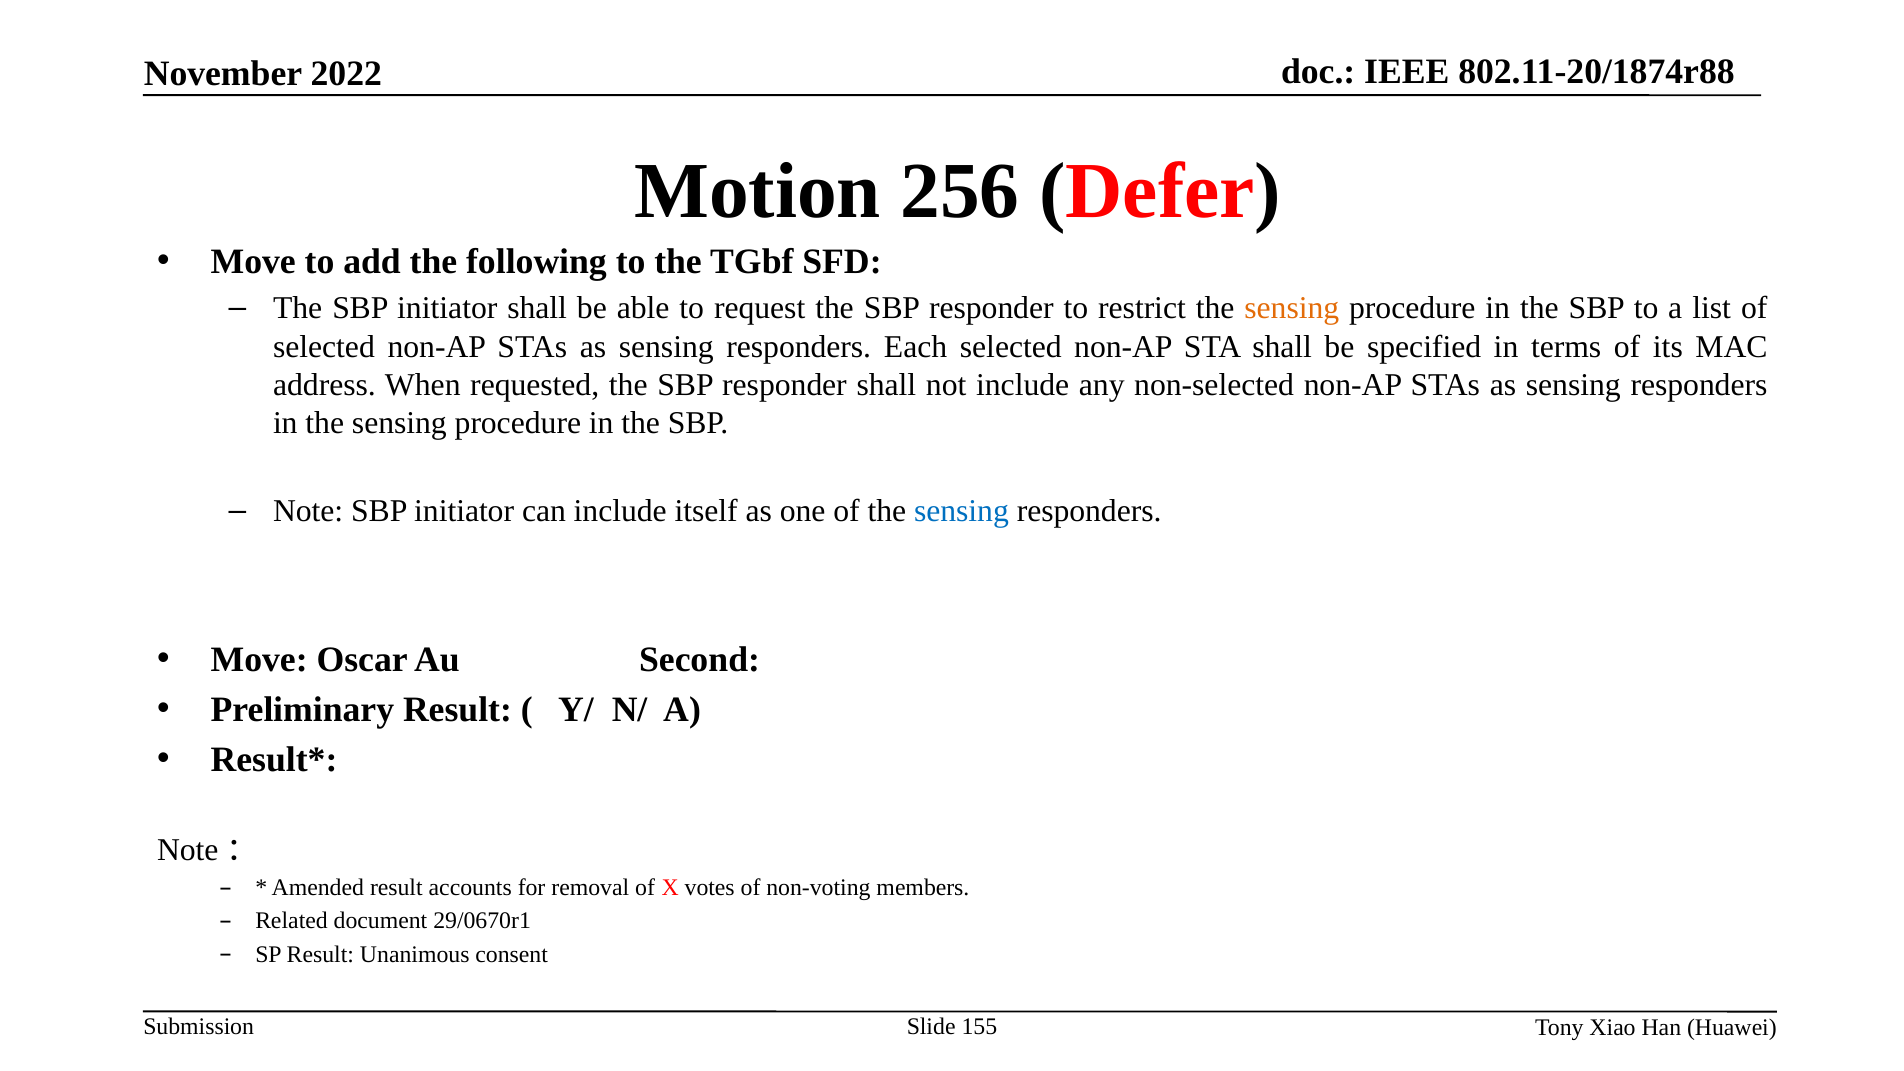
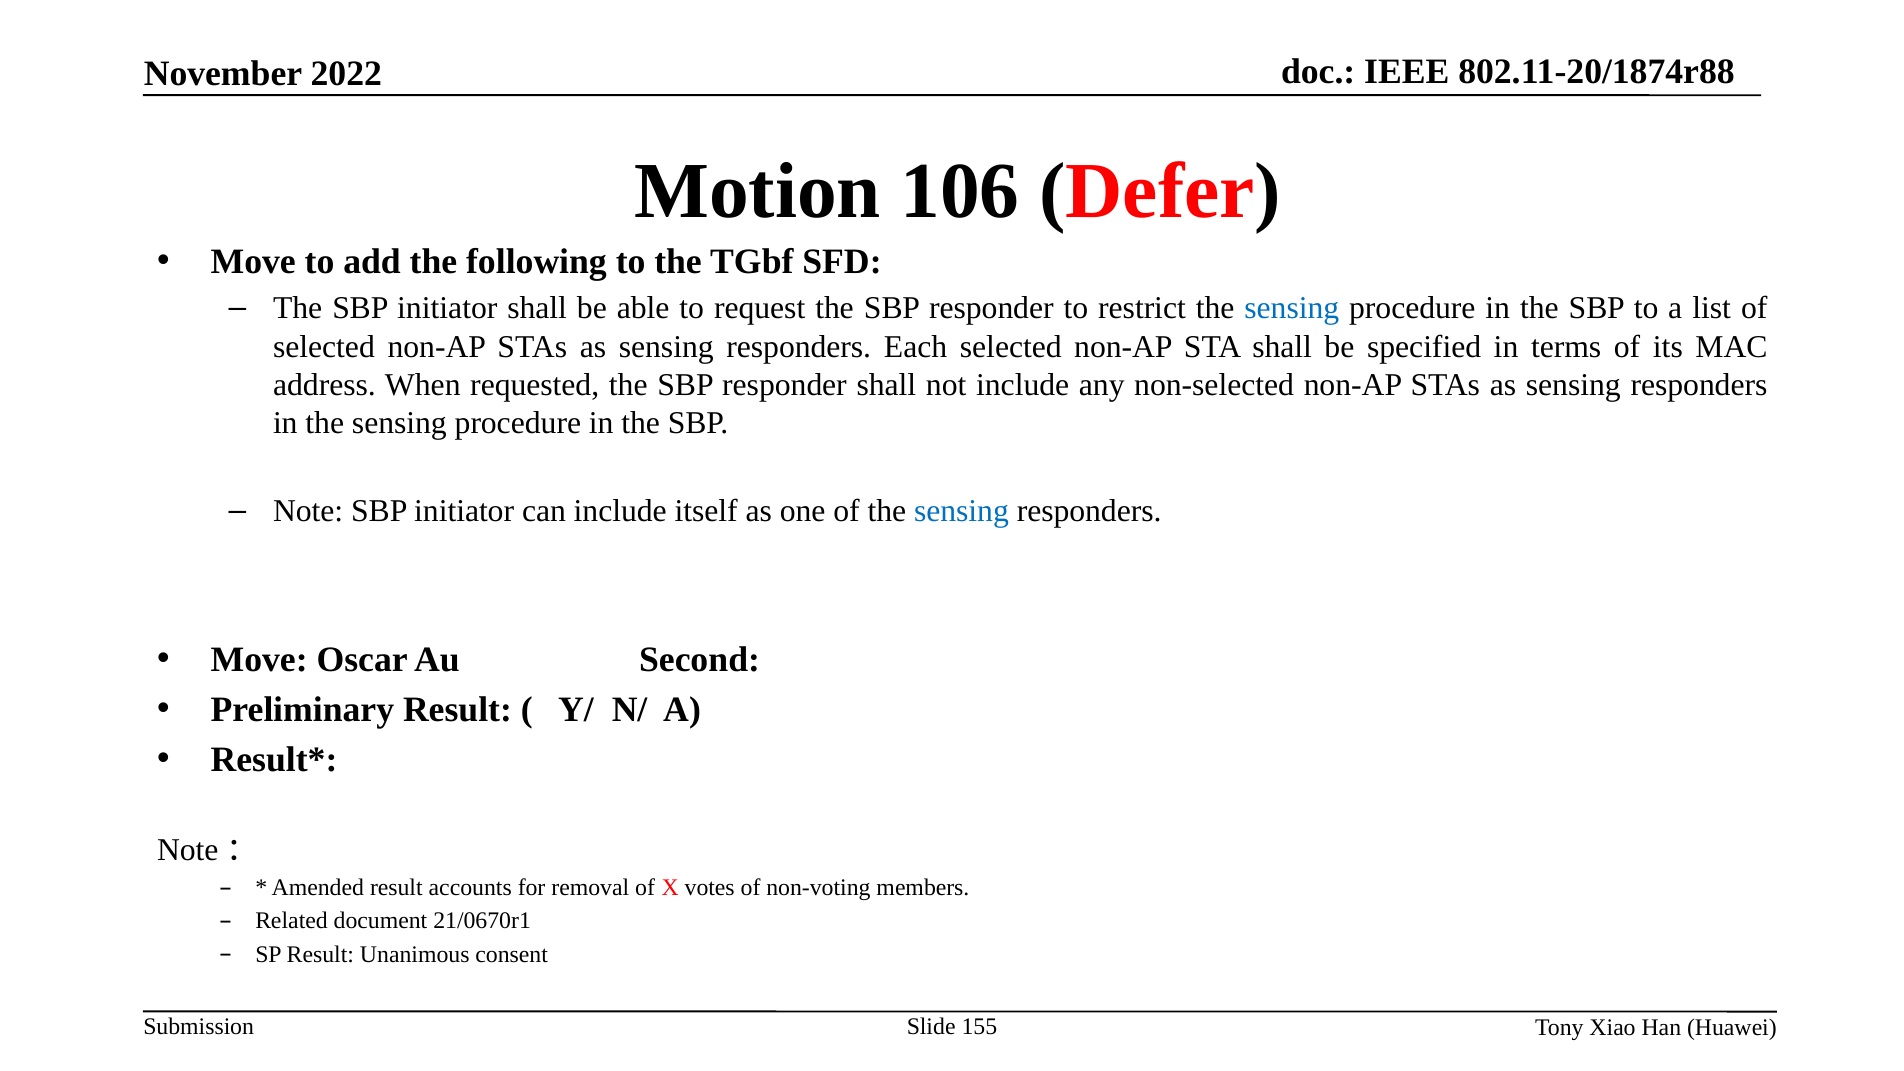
256: 256 -> 106 (960, 191)
sensing colour: orange -> blue (1292, 308)
29/0670r1: 29/0670r1 -> 21/0670r1 (482, 921)
